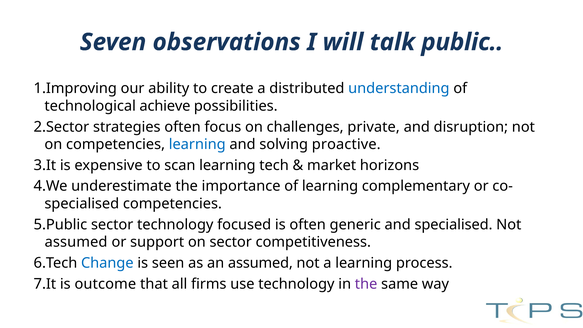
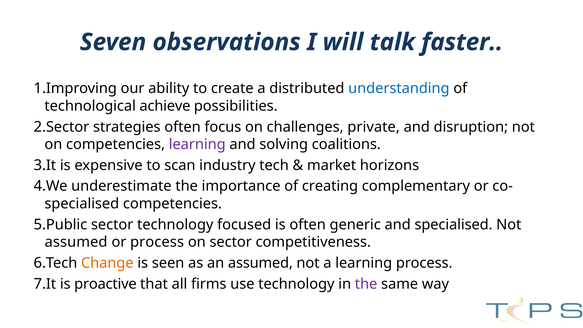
public: public -> faster (462, 42)
learning colour: blue -> purple (197, 144)
proactive: proactive -> coalitions (346, 144)
scan learning: learning -> industry (227, 165)
of learning: learning -> creating (330, 186)
or support: support -> process (157, 242)
Change colour: blue -> orange (107, 263)
outcome: outcome -> proactive (105, 284)
